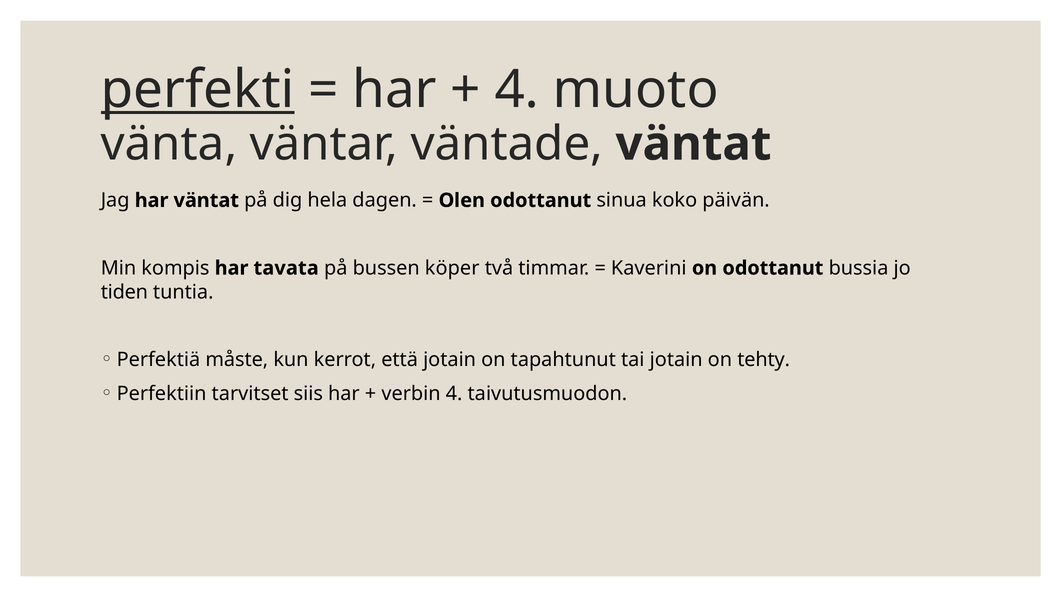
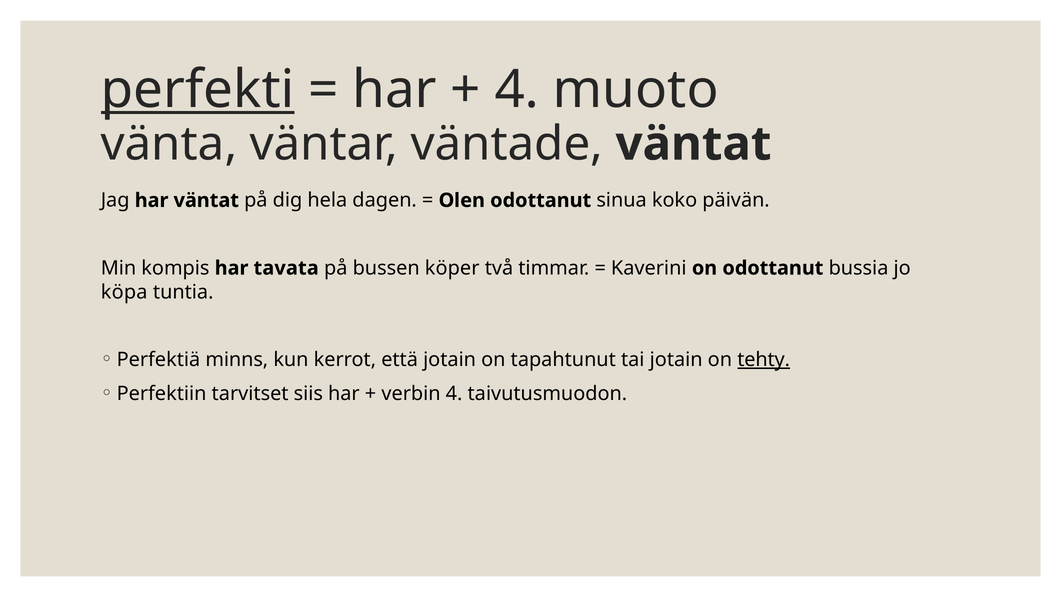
tiden: tiden -> köpa (124, 292)
måste: måste -> minns (237, 360)
tehty underline: none -> present (764, 360)
